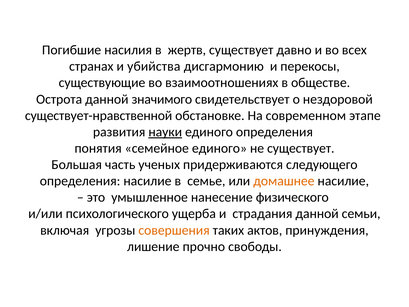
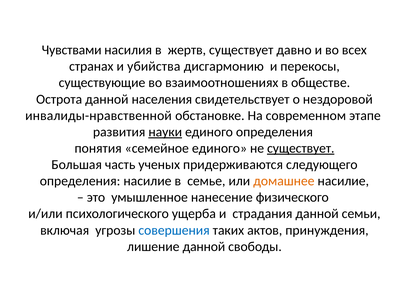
Погибшие: Погибшие -> Чувствами (72, 50)
значимого: значимого -> населения (162, 99)
существует-нравственной: существует-нравственной -> инвалиды-нравственной (98, 115)
существует underline: none -> present (301, 148)
совершения colour: orange -> blue (174, 230)
лишение прочно: прочно -> данной (204, 246)
